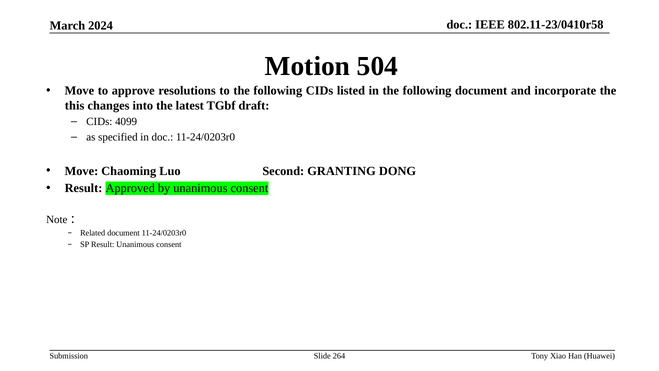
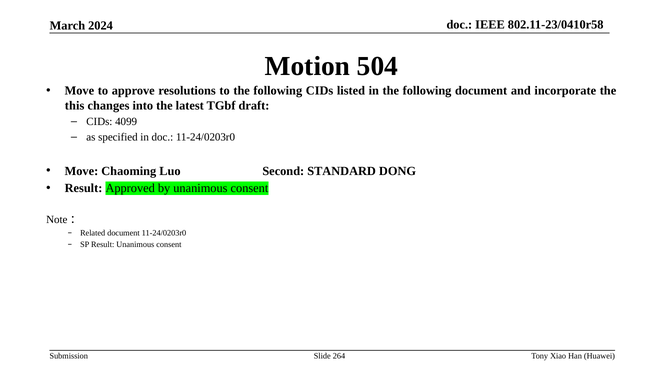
GRANTING: GRANTING -> STANDARD (342, 171)
